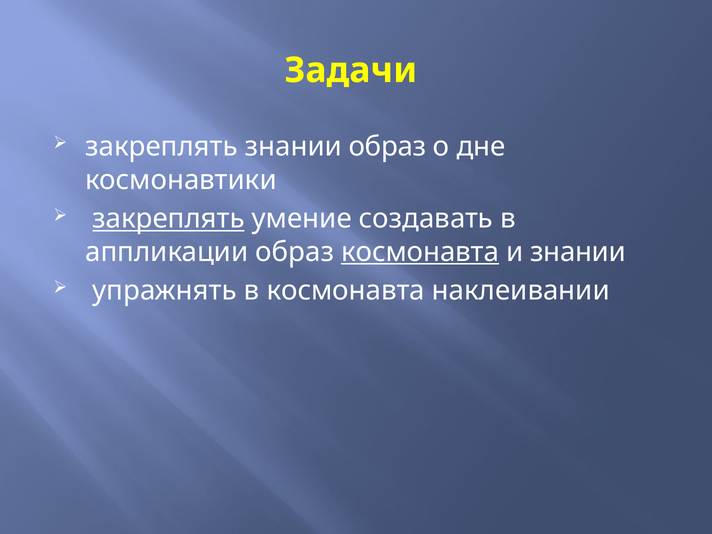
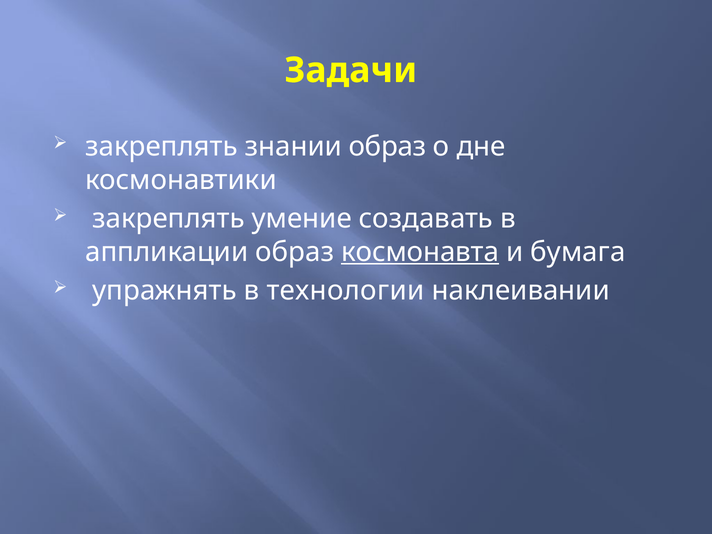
закреплять underline: present -> none (169, 219)
и знании: знании -> бумага (578, 252)
в космонавта: космонавта -> технологии (346, 291)
